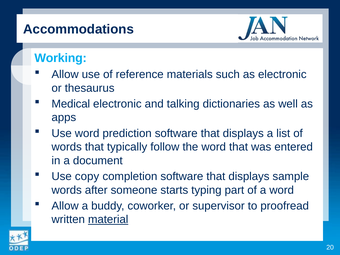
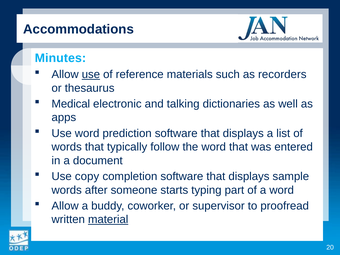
Working: Working -> Minutes (60, 58)
use underline: none -> present (91, 74)
as electronic: electronic -> recorders (282, 74)
